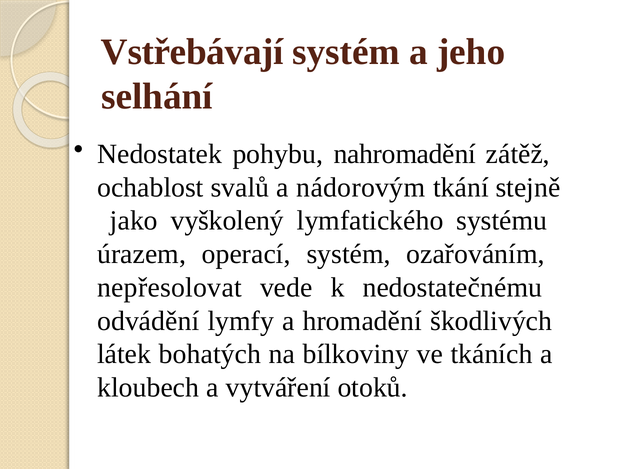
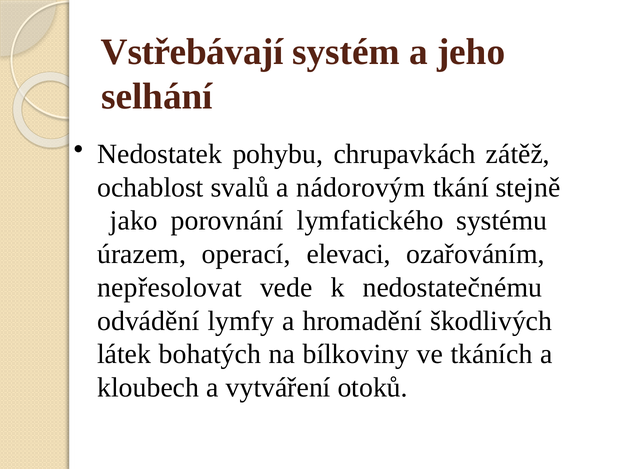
nahromadění: nahromadění -> chrupavkách (405, 154)
vyškolený: vyškolený -> porovnání (227, 221)
operací systém: systém -> elevaci (349, 254)
